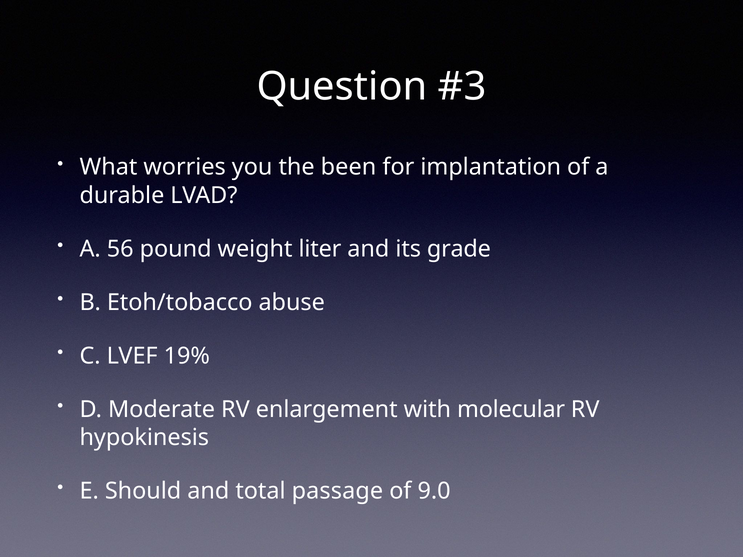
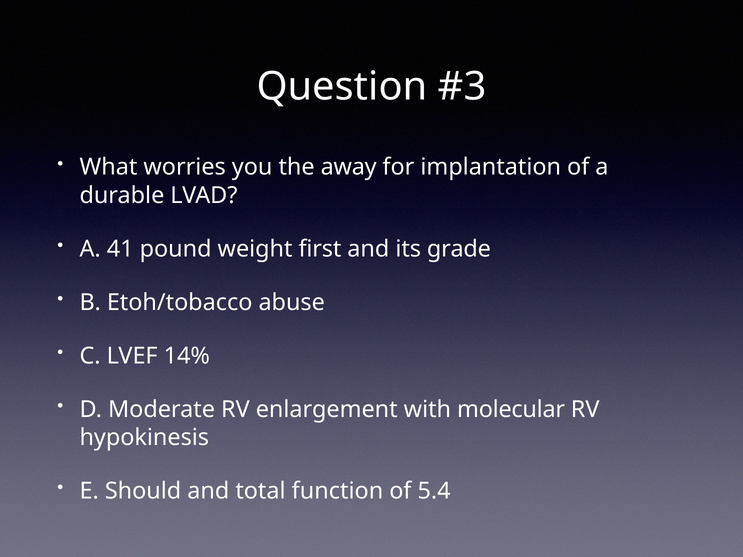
been: been -> away (349, 167)
56: 56 -> 41 (120, 249)
liter: liter -> first (320, 249)
19%: 19% -> 14% (187, 356)
passage: passage -> function (337, 491)
9.0: 9.0 -> 5.4 (434, 491)
